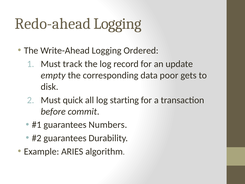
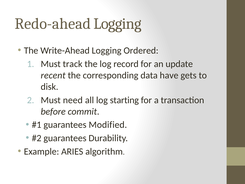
empty: empty -> recent (53, 75)
poor: poor -> have (169, 75)
quick: quick -> need (73, 100)
Numbers: Numbers -> Modified (108, 125)
